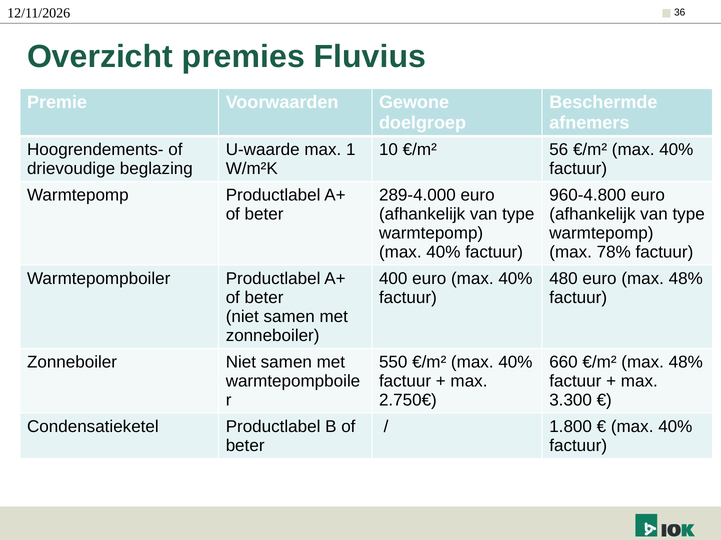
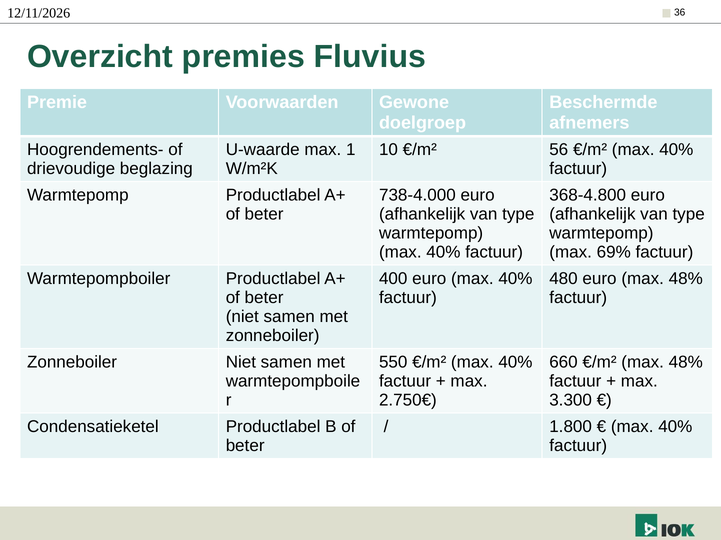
289-4.000: 289-4.000 -> 738-4.000 (417, 195)
960-4.800: 960-4.800 -> 368-4.800 (588, 195)
78%: 78% -> 69% (614, 253)
